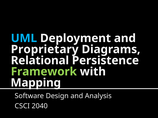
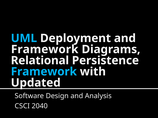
Proprietary: Proprietary -> Framework (45, 50)
Framework colour: light green -> light blue (44, 72)
Mapping: Mapping -> Updated (36, 83)
